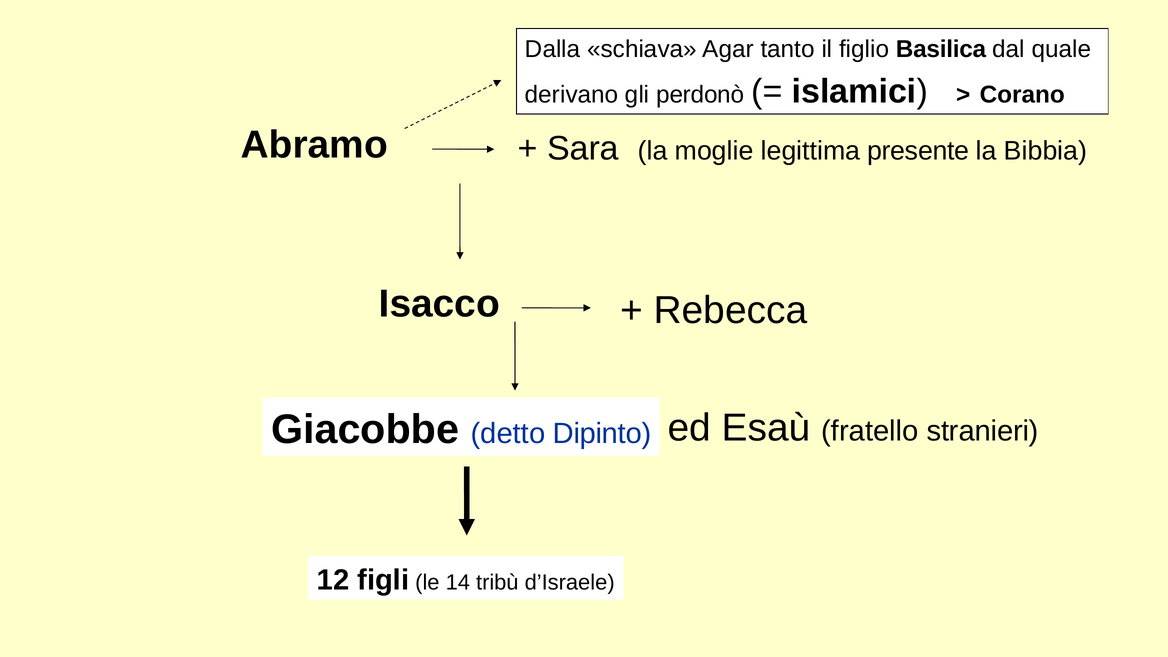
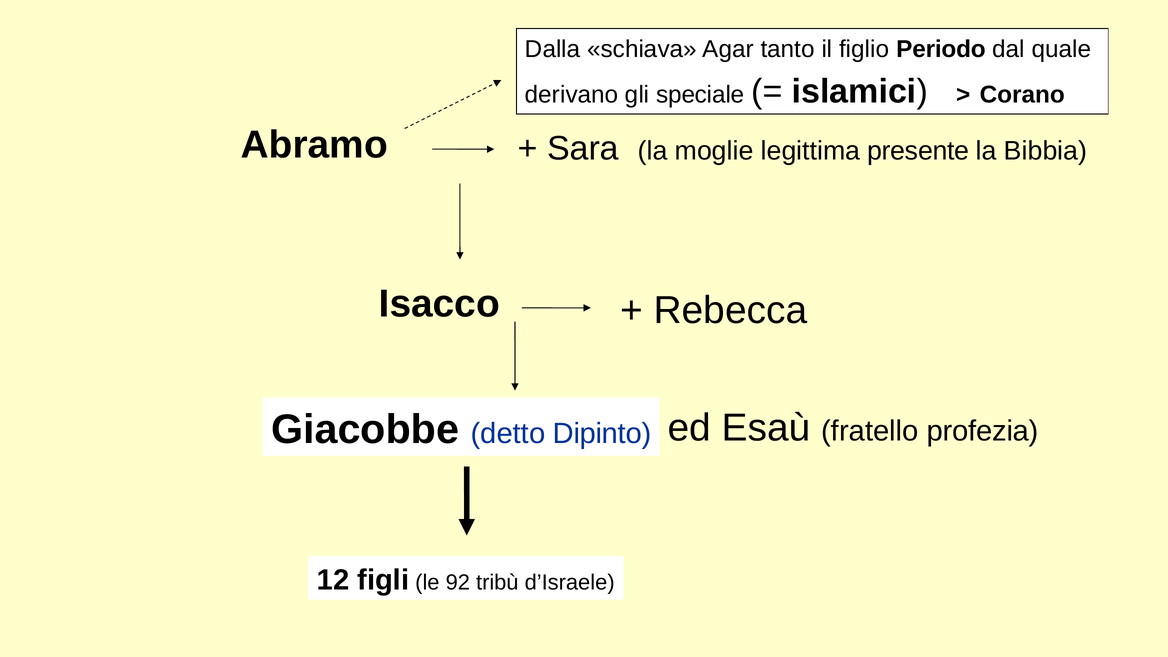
Basilica: Basilica -> Periodo (941, 49)
perdonò: perdonò -> speciale (700, 95)
stranieri: stranieri -> profezia (983, 431)
14: 14 -> 92 (458, 582)
